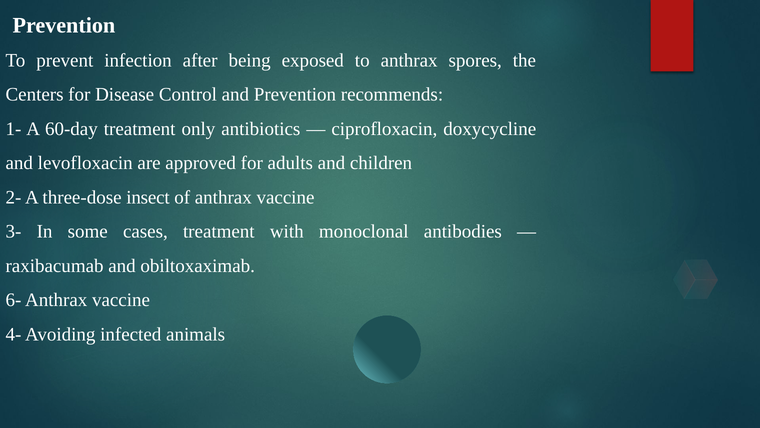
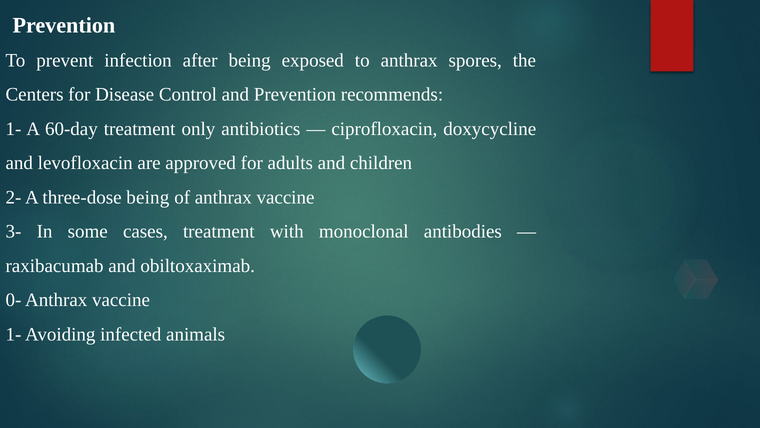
three-dose insect: insect -> being (148, 197)
6-: 6- -> 0- (14, 300)
4-: 4- -> 1- (14, 334)
